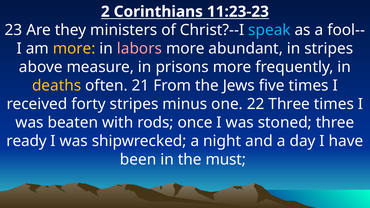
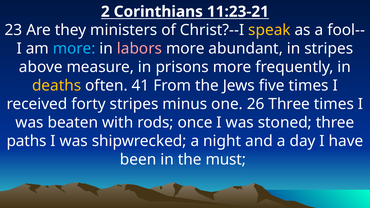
11:23-23: 11:23-23 -> 11:23-21 (238, 12)
speak colour: light blue -> yellow (269, 30)
more colour: yellow -> light blue (74, 49)
21: 21 -> 41 (141, 86)
22: 22 -> 26 (256, 104)
ready: ready -> paths (27, 141)
